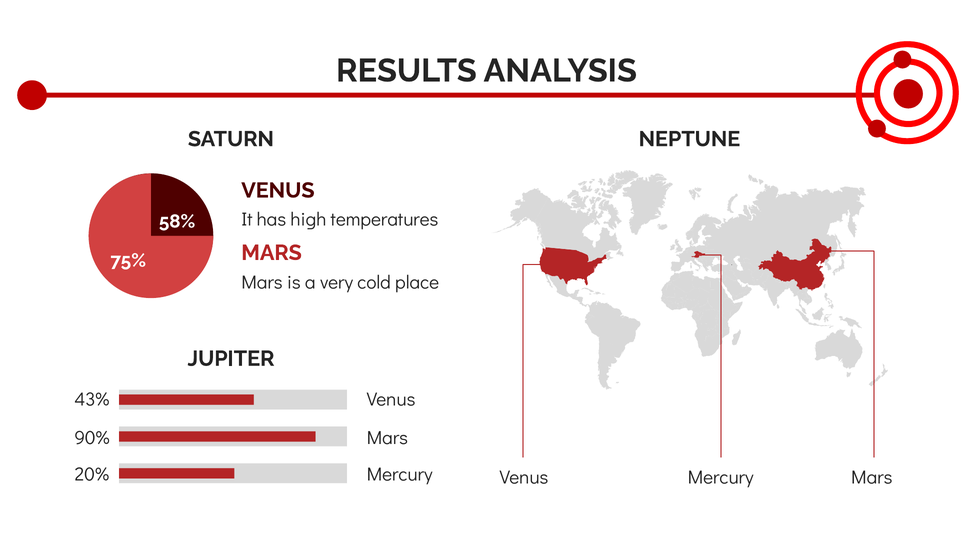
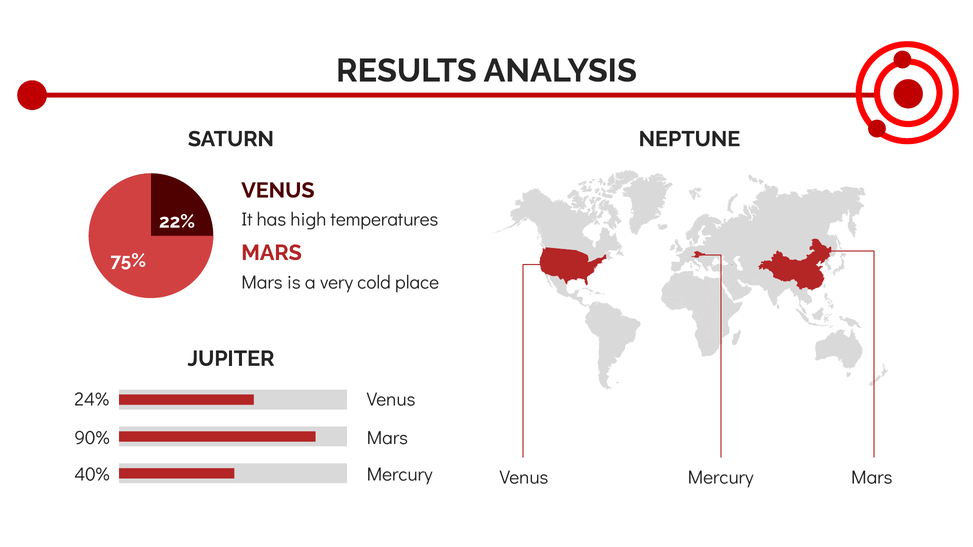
58%: 58% -> 22% (177, 222)
43%: 43% -> 24% (92, 400)
20%: 20% -> 40% (92, 475)
